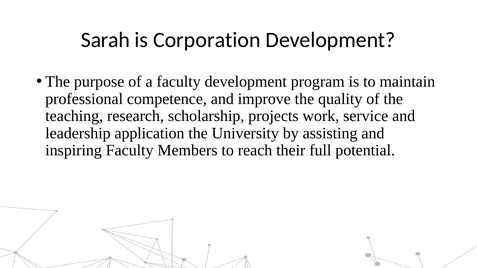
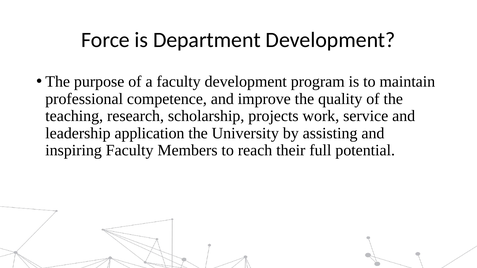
Sarah: Sarah -> Force (105, 40)
Corporation: Corporation -> Department (207, 40)
